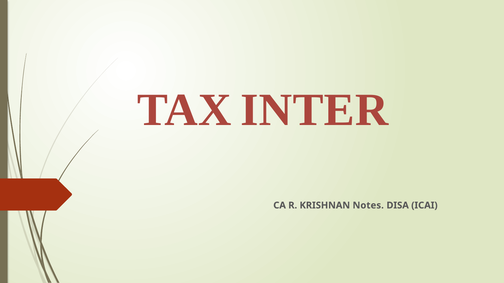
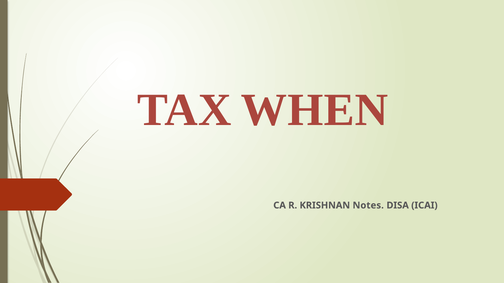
INTER: INTER -> WHEN (315, 110)
